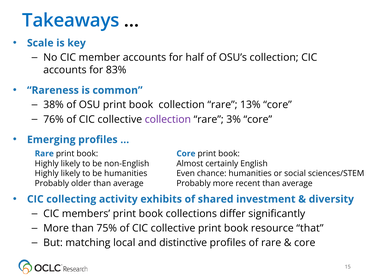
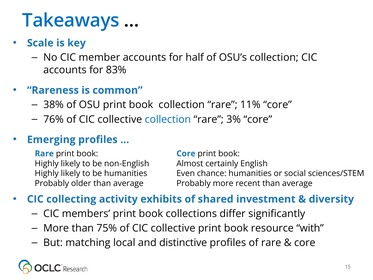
13%: 13% -> 11% (250, 105)
collection colour: purple -> blue (168, 119)
that: that -> with (310, 228)
